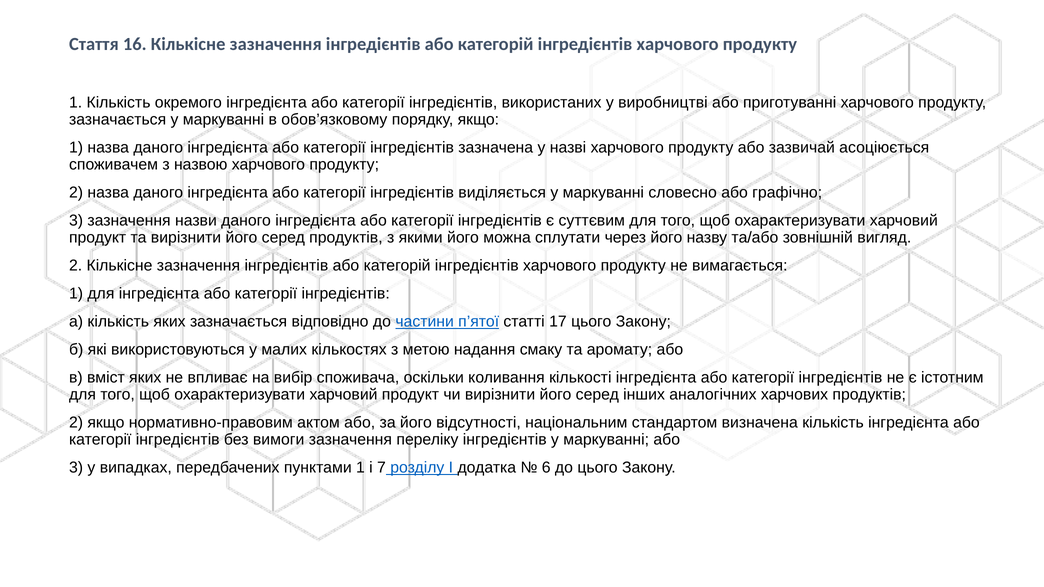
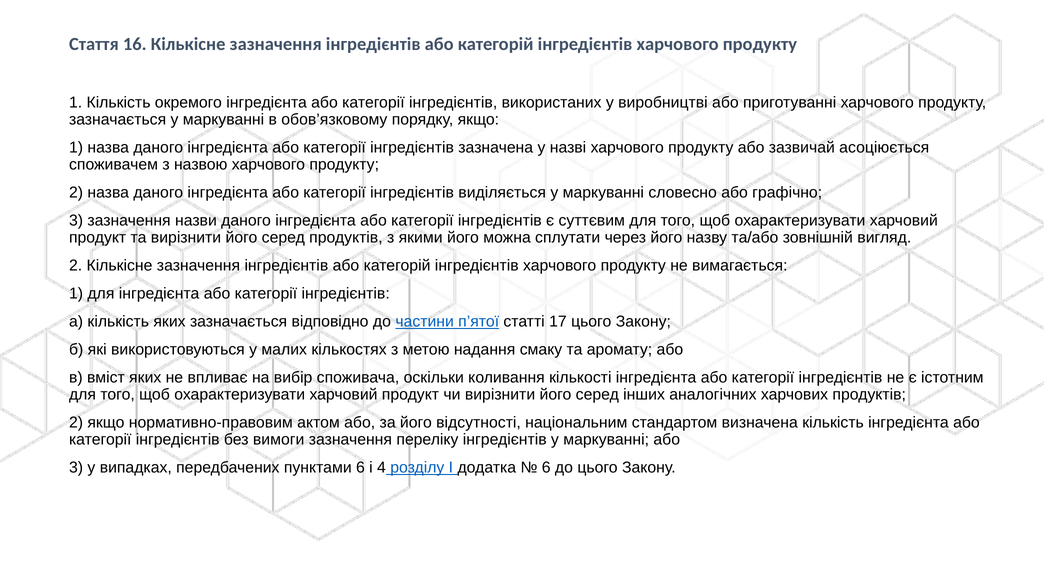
пунктами 1: 1 -> 6 (360, 468)
7: 7 -> 4 (381, 468)
